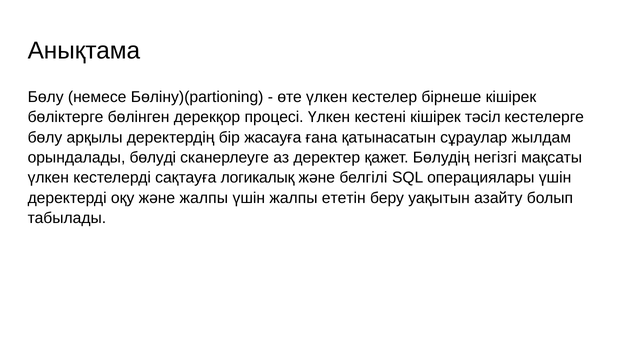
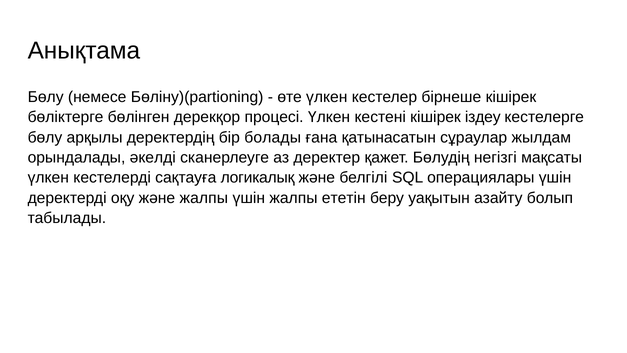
тәсіл: тәсіл -> іздеу (483, 117)
жасауға: жасауға -> болады (273, 137)
бөлуді: бөлуді -> әкелді (153, 157)
